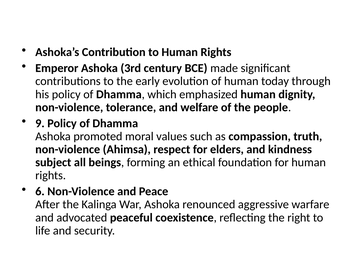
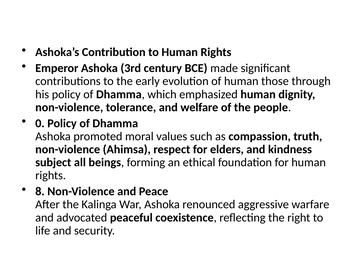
today: today -> those (275, 81)
9: 9 -> 0 (40, 123)
6: 6 -> 8 (40, 191)
